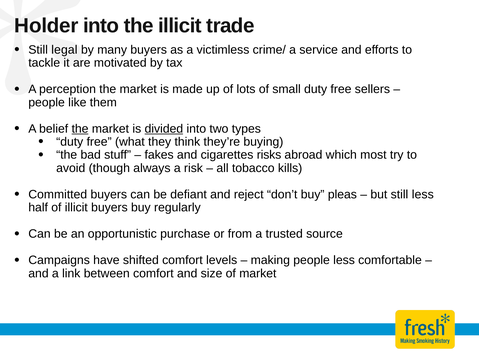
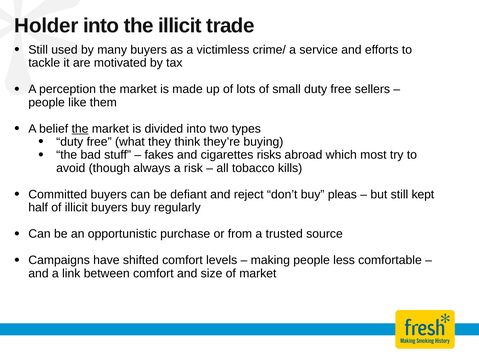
legal: legal -> used (64, 50)
divided underline: present -> none (164, 129)
still less: less -> kept (423, 195)
